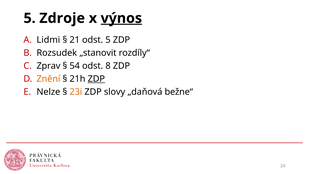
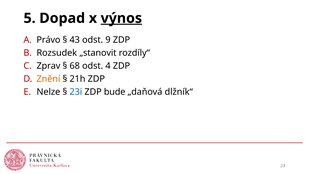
Zdroje: Zdroje -> Dopad (62, 18)
Lidmi: Lidmi -> Právo (48, 40)
21: 21 -> 43 (75, 40)
odst 5: 5 -> 9 (108, 40)
54: 54 -> 68 (75, 66)
8: 8 -> 4 (108, 66)
ZDP underline: present -> none (96, 79)
23i colour: orange -> blue (76, 92)
slovy: slovy -> bude (115, 92)
bežne“: bežne“ -> dlžník“ (179, 92)
